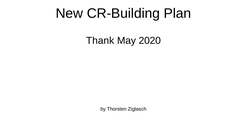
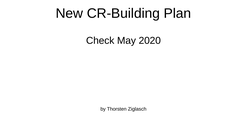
Thank: Thank -> Check (100, 41)
